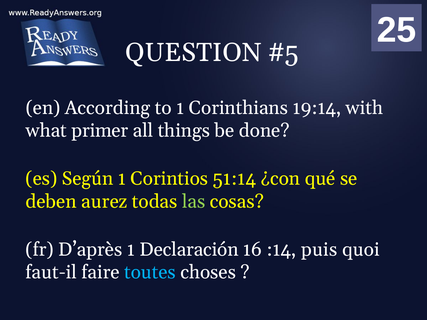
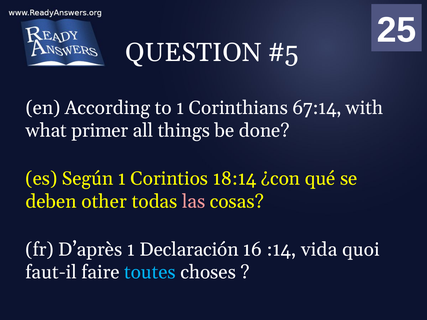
19:14: 19:14 -> 67:14 (317, 108)
51:14: 51:14 -> 18:14 (235, 179)
aurez: aurez -> other (104, 202)
las colour: light green -> pink (194, 202)
puis: puis -> vida (319, 250)
